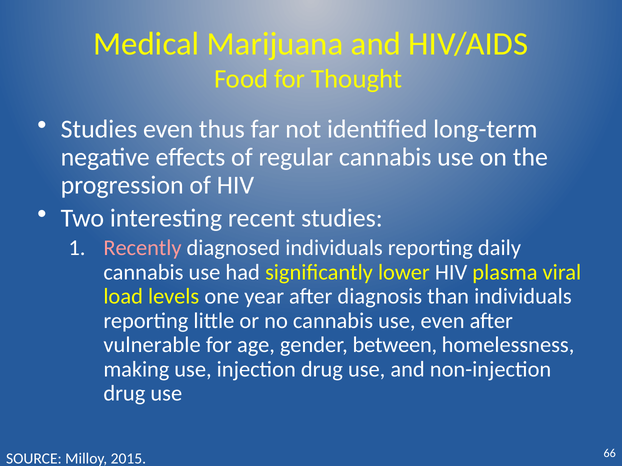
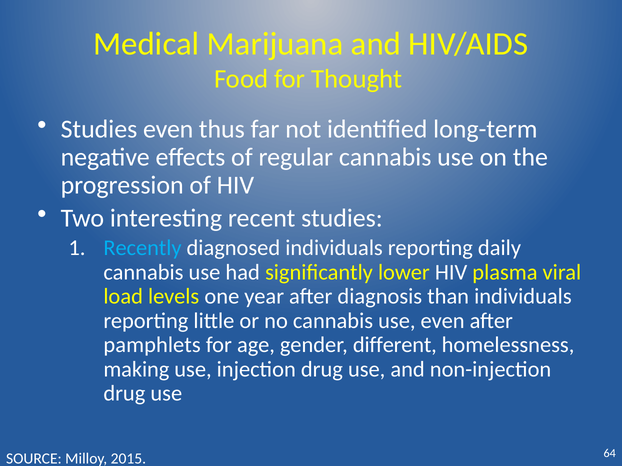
Recently colour: pink -> light blue (142, 248)
vulnerable: vulnerable -> pamphlets (152, 345)
between: between -> different (395, 345)
66: 66 -> 64 (610, 454)
